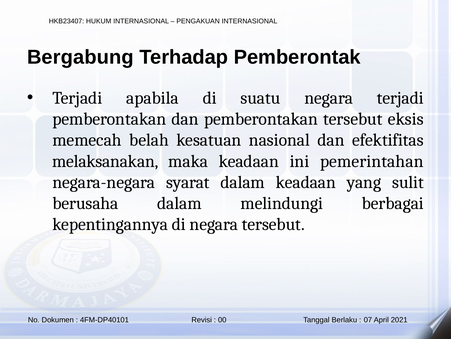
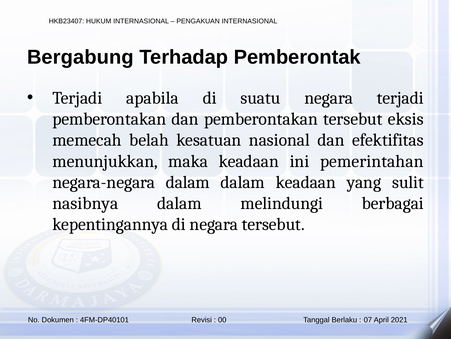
melaksanakan: melaksanakan -> menunjukkan (105, 161)
negara-negara syarat: syarat -> dalam (188, 182)
berusaha: berusaha -> nasibnya (85, 203)
